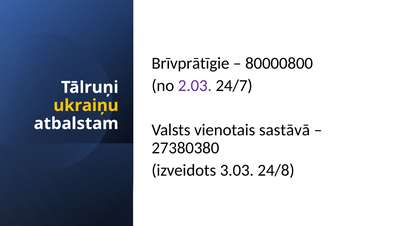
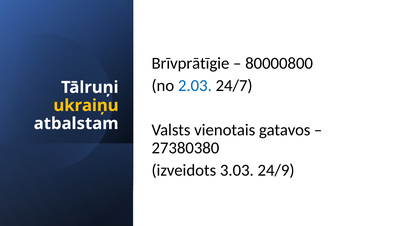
2.03 colour: purple -> blue (195, 86)
sastāvā: sastāvā -> gatavos (285, 130)
24/8: 24/8 -> 24/9 (276, 170)
